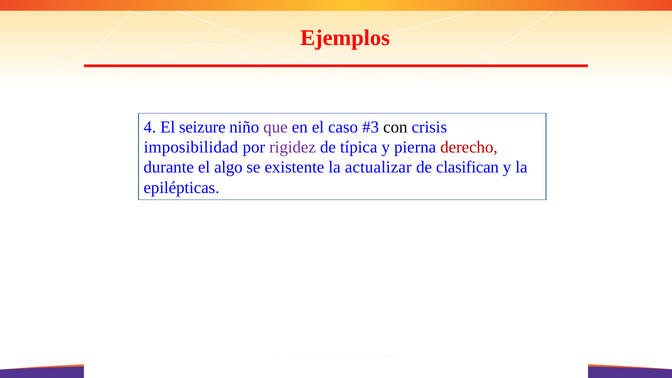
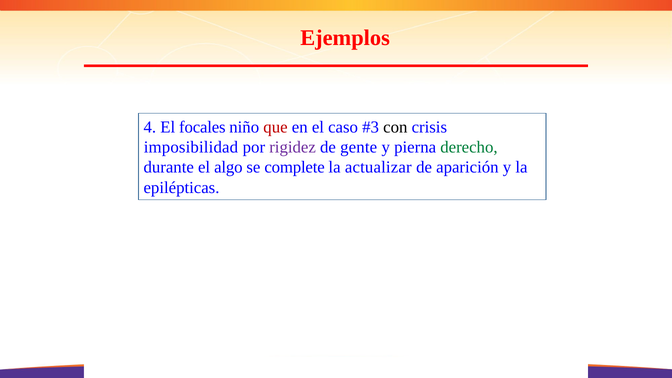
seizure: seizure -> focales (202, 127)
que colour: purple -> red (275, 127)
típica: típica -> gente (359, 147)
derecho colour: red -> green (469, 147)
existente: existente -> complete (295, 167)
clasifican: clasifican -> aparición (467, 167)
